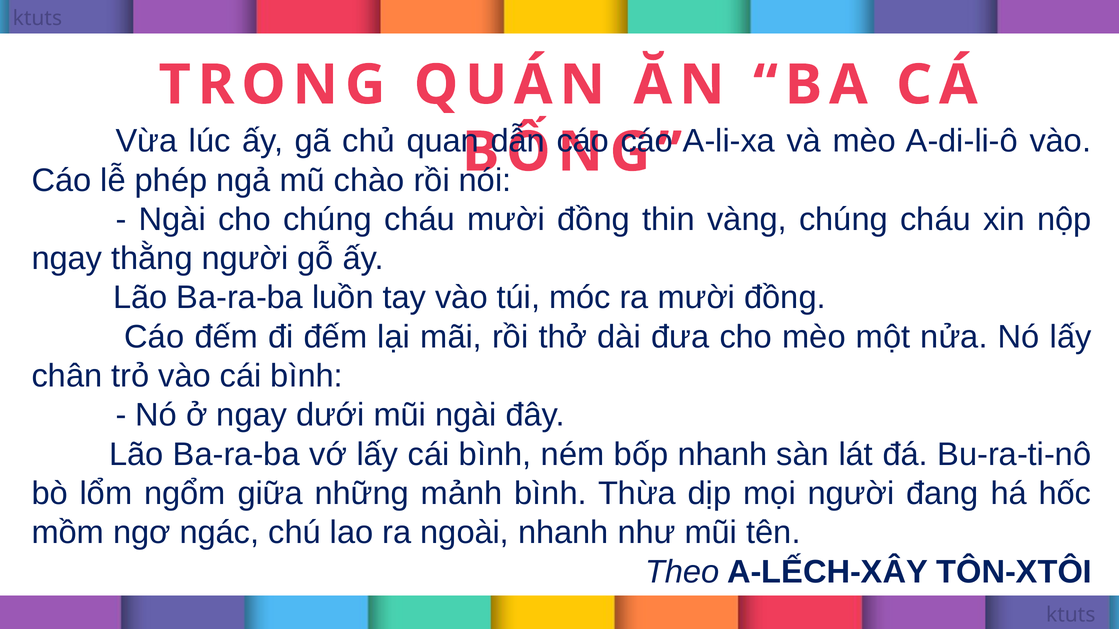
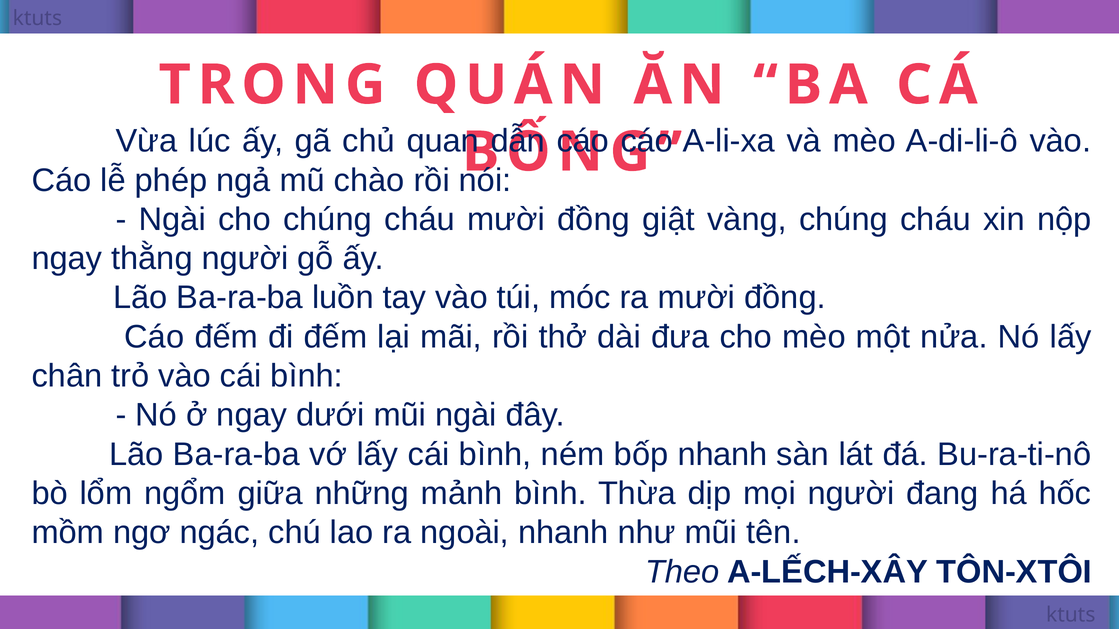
thin: thin -> giật (668, 220)
